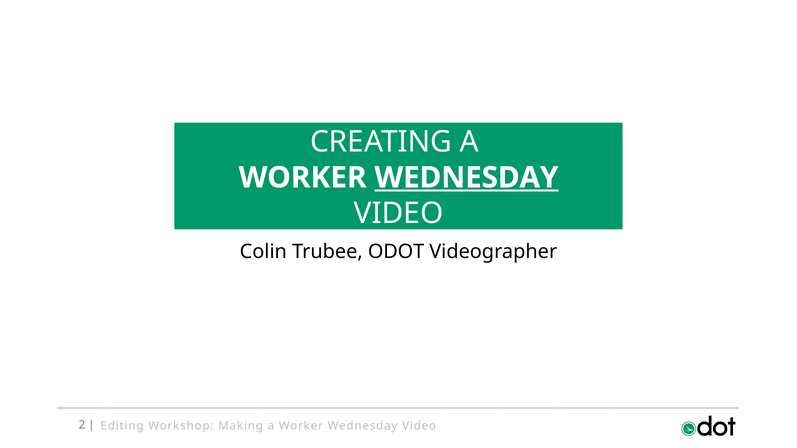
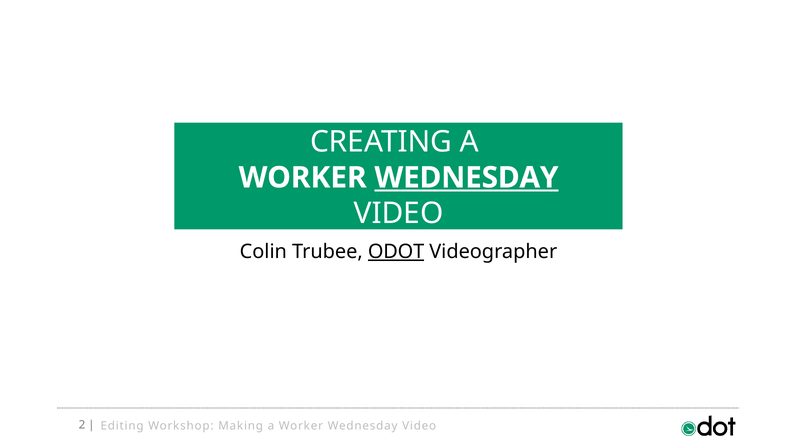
ODOT underline: none -> present (396, 252)
